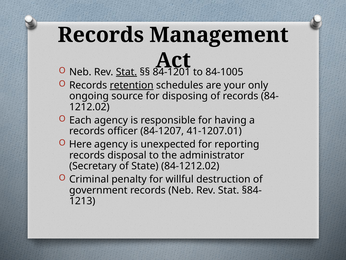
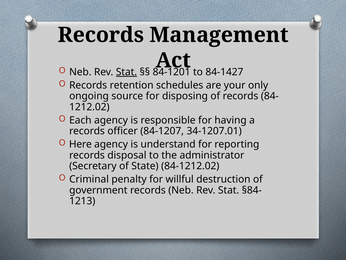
84-1005: 84-1005 -> 84-1427 (224, 72)
retention underline: present -> none (132, 85)
41-1207.01: 41-1207.01 -> 34-1207.01 (214, 131)
unexpected: unexpected -> understand (168, 144)
